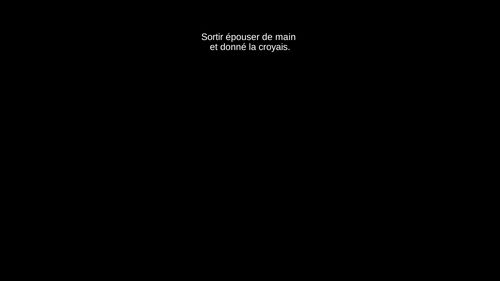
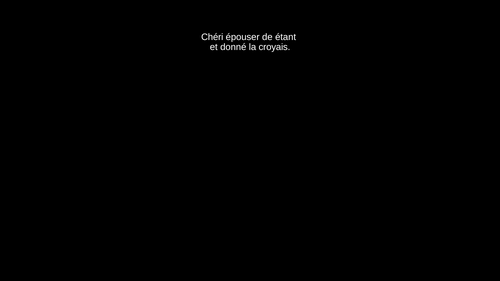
Sortir: Sortir -> Chéri (212, 37)
main: main -> étant (286, 37)
